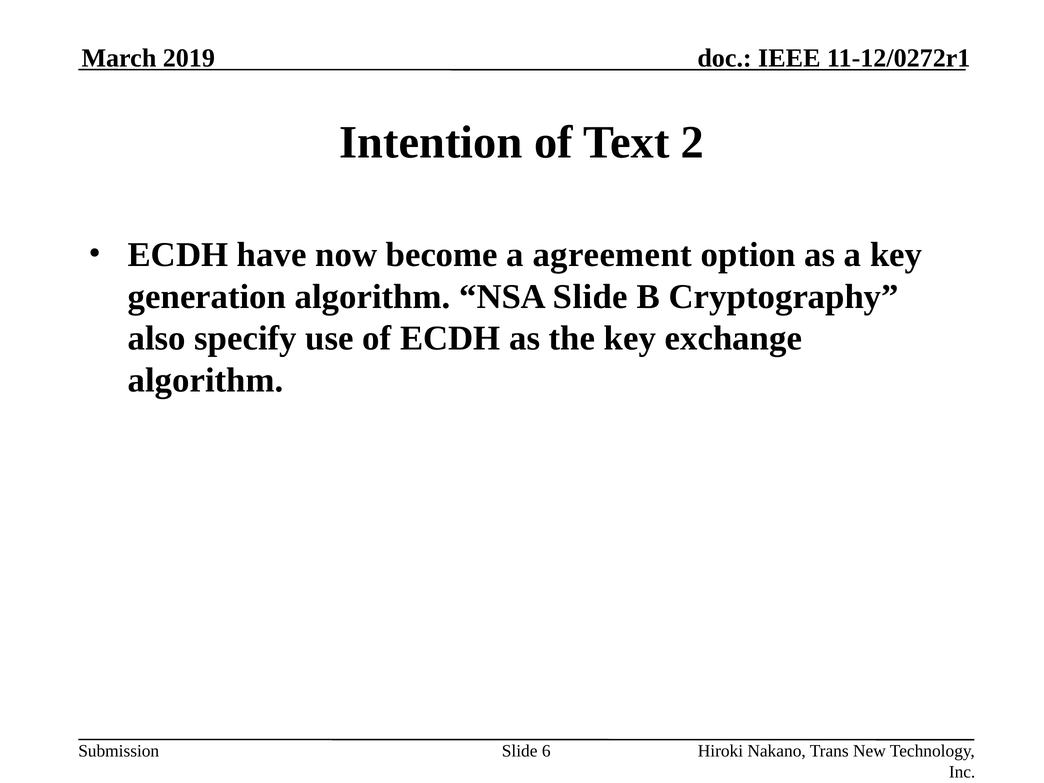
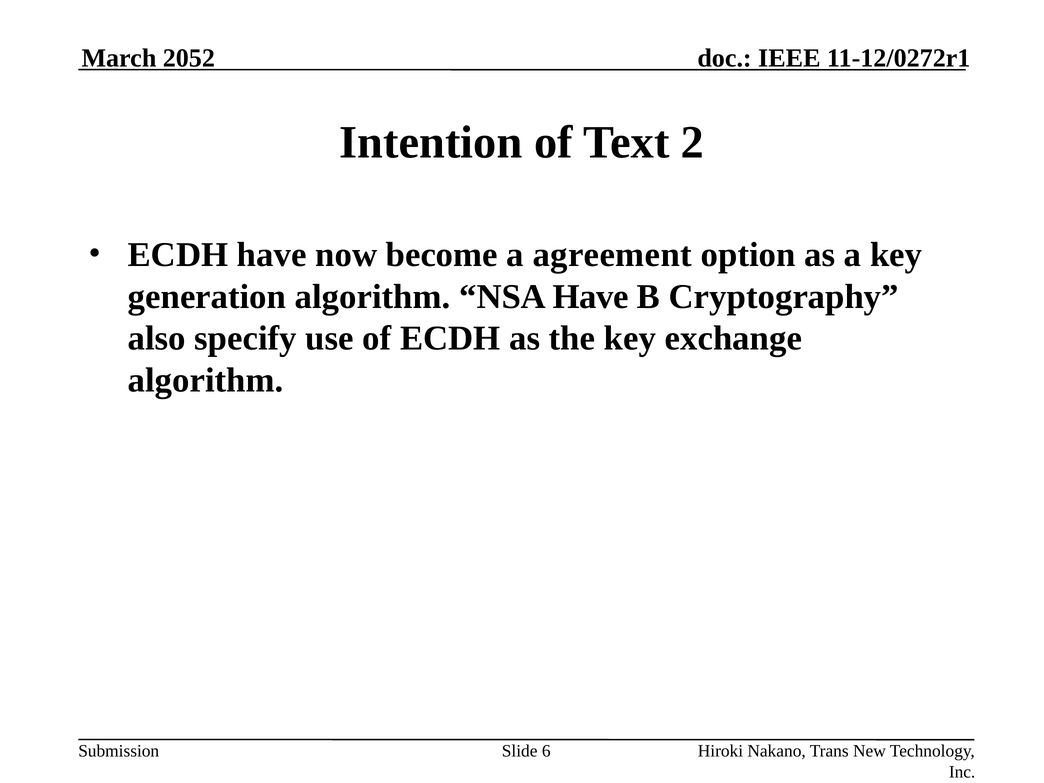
2019: 2019 -> 2052 (189, 58)
NSA Slide: Slide -> Have (591, 297)
